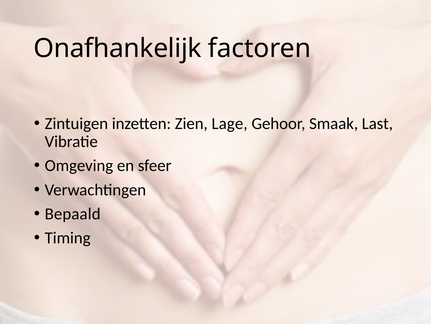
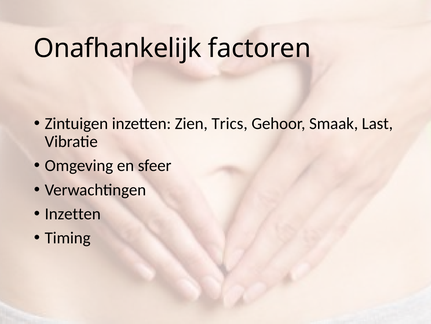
Lage: Lage -> Trics (230, 123)
Bepaald: Bepaald -> Inzetten (73, 213)
